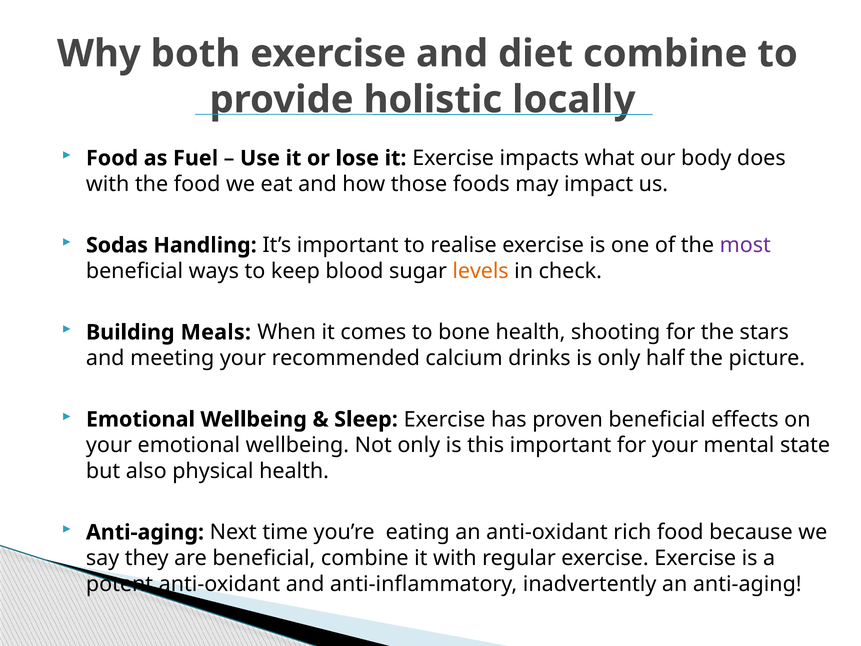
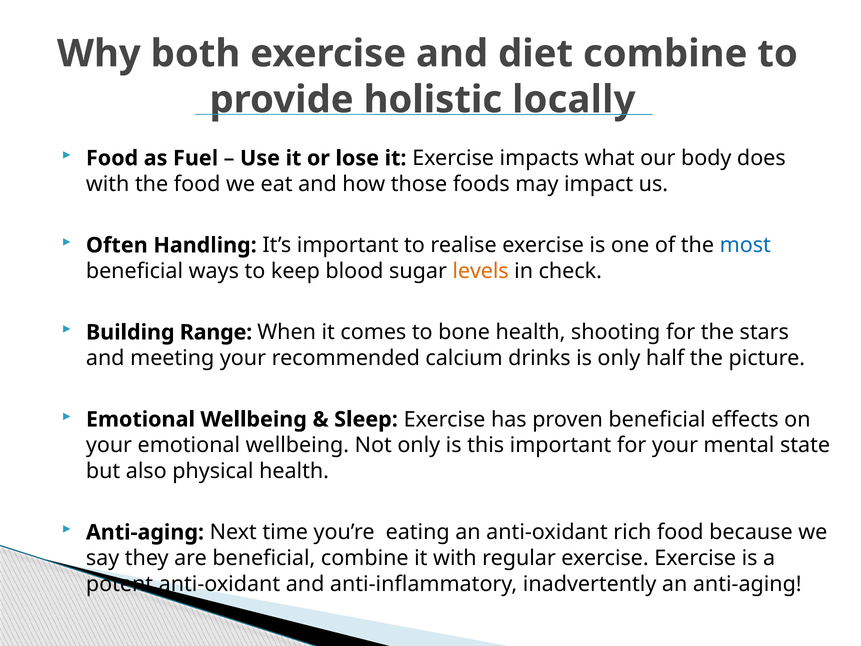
Sodas: Sodas -> Often (117, 245)
most colour: purple -> blue (745, 245)
Meals: Meals -> Range (216, 332)
